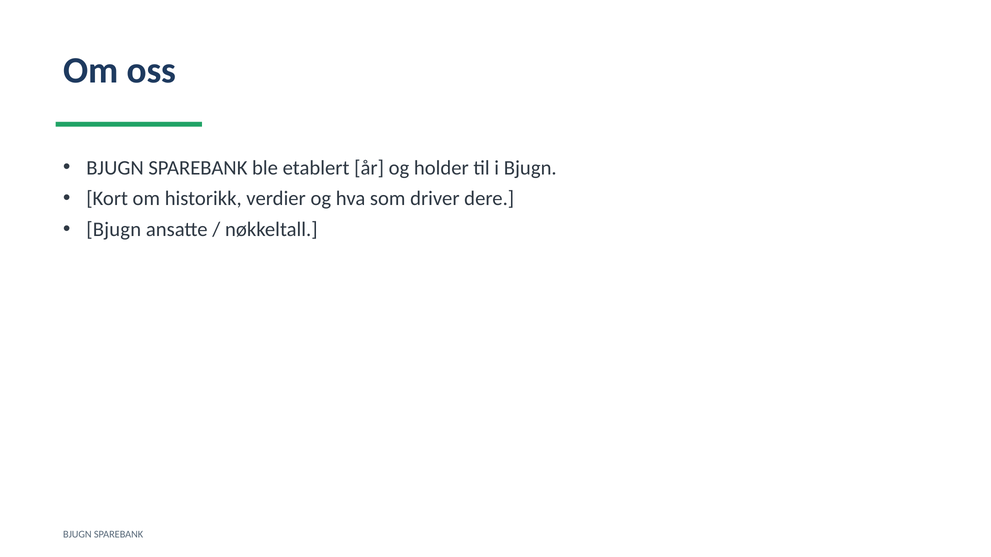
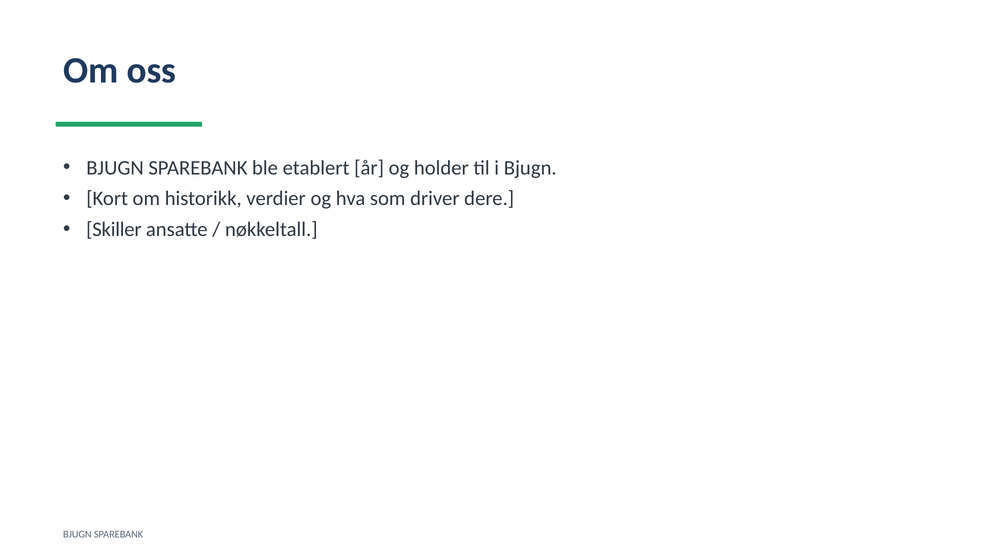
Bjugn: Bjugn -> Skiller (114, 230)
